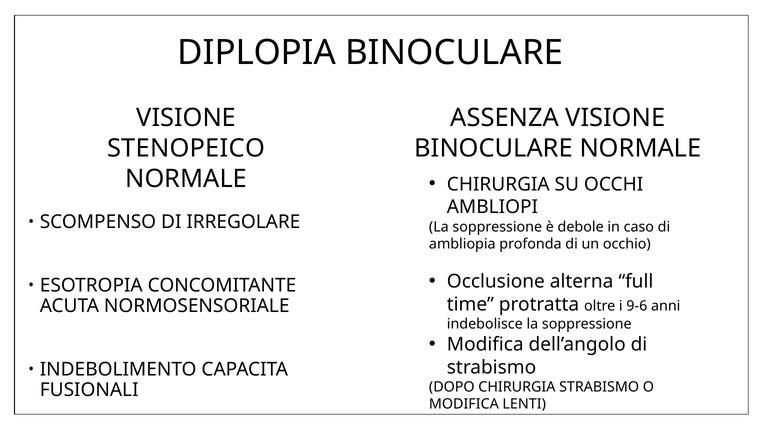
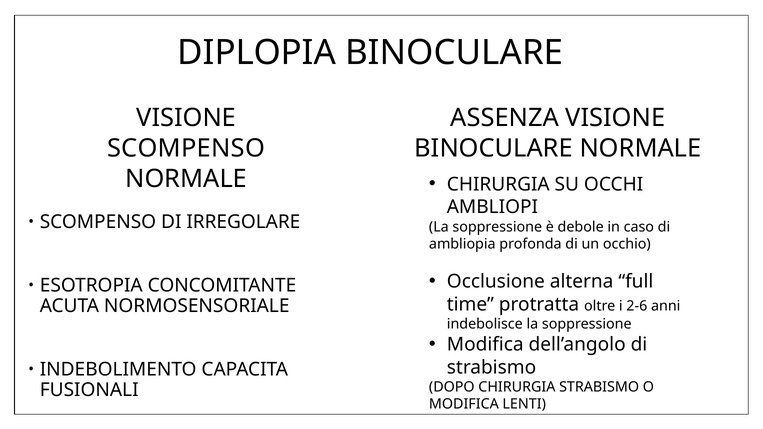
STENOPEICO: STENOPEICO -> SCOMPENSO (186, 148)
9-6: 9-6 -> 2-6 (637, 306)
